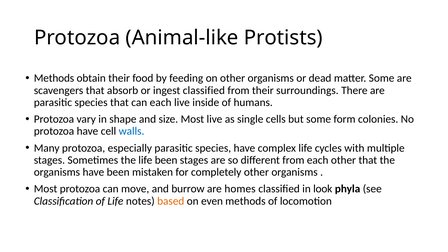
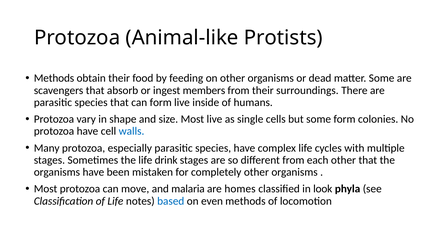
ingest classified: classified -> members (204, 90)
can each: each -> form (161, 102)
life been: been -> drink (166, 160)
burrow: burrow -> malaria (188, 189)
based colour: orange -> blue (171, 201)
